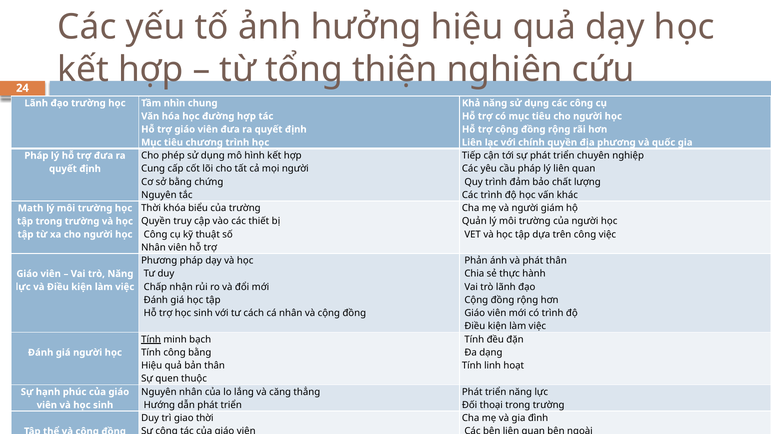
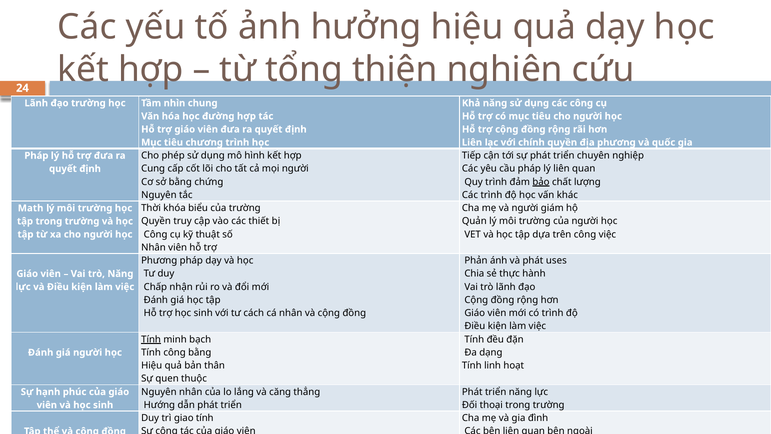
bảo underline: none -> present (541, 182)
phát thân: thân -> uses (556, 260)
giao thời: thời -> tính (205, 418)
